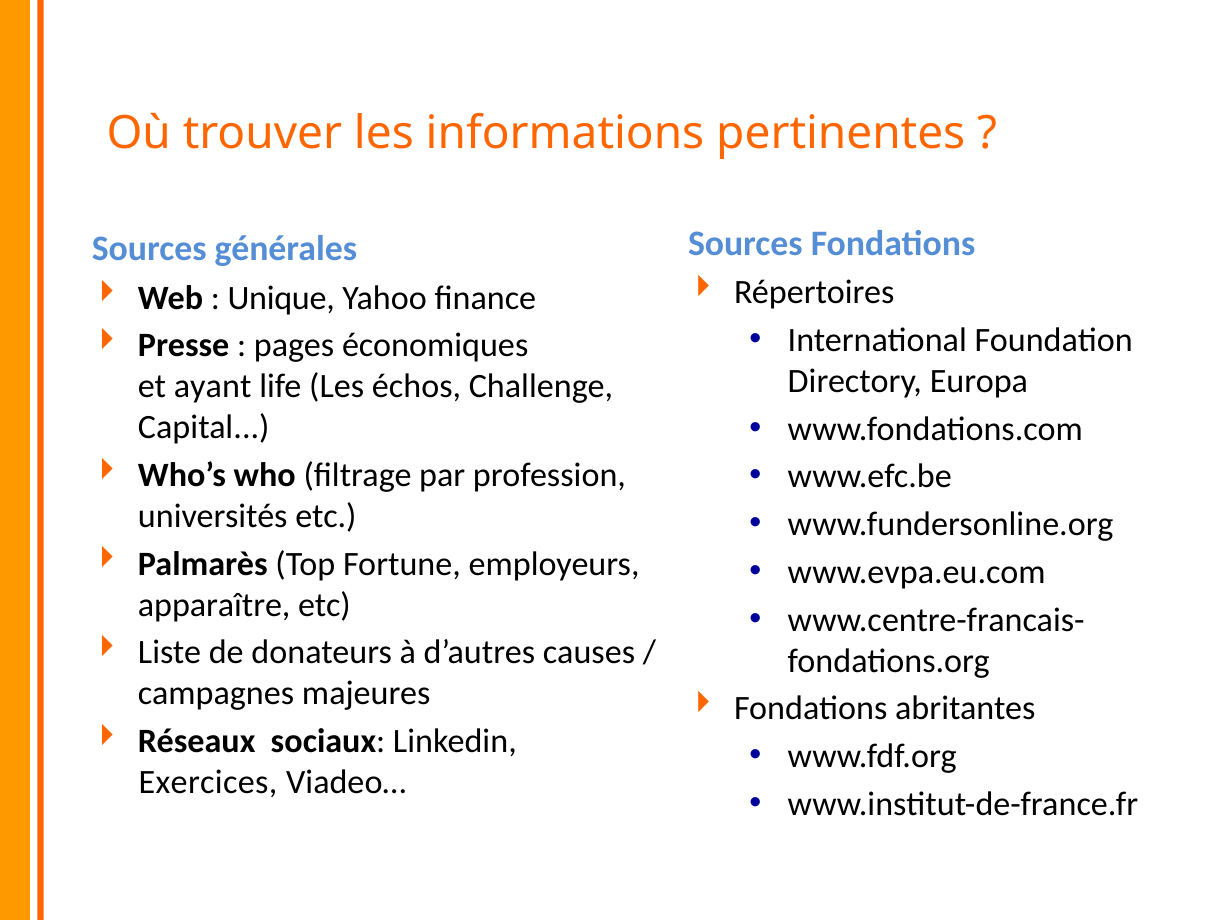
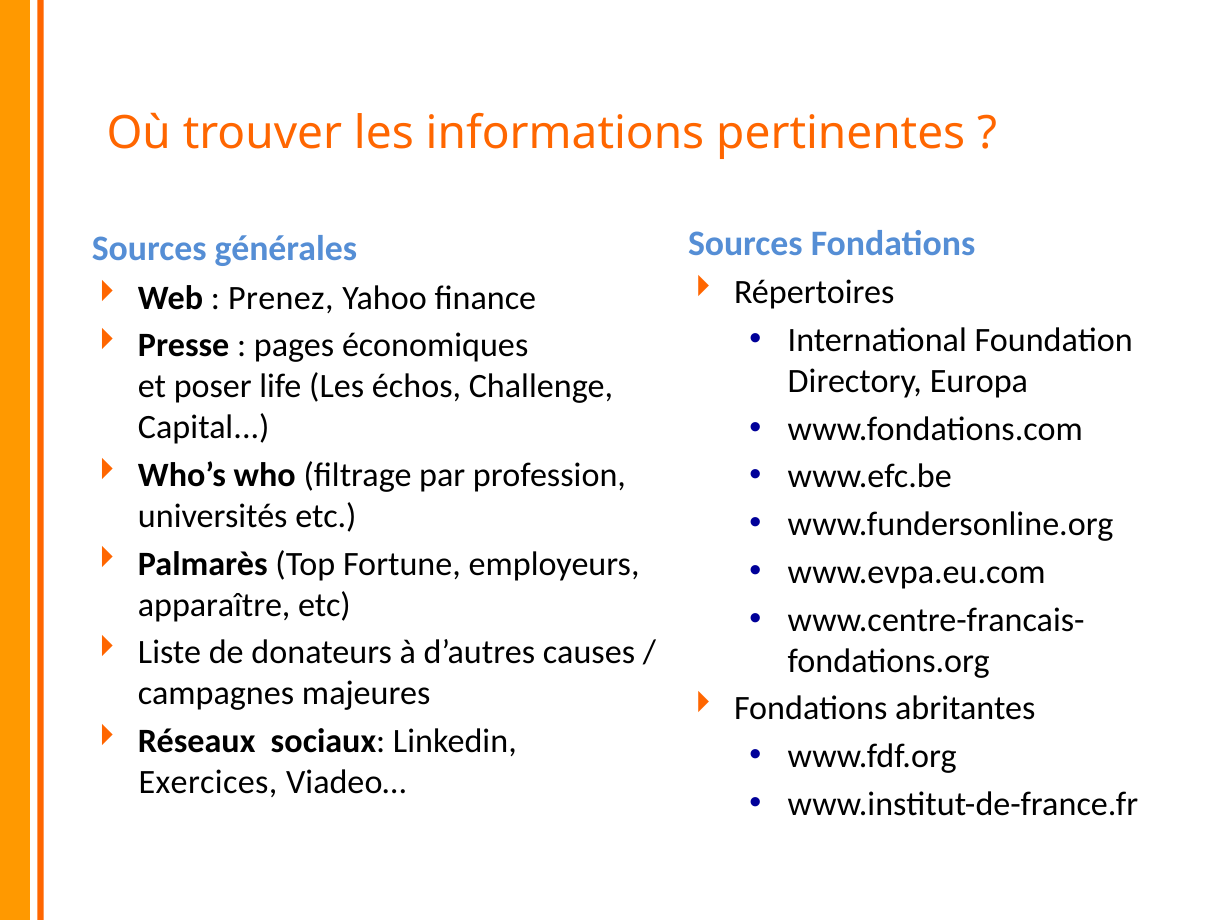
Unique: Unique -> Prenez (281, 298)
ayant: ayant -> poser (213, 387)
